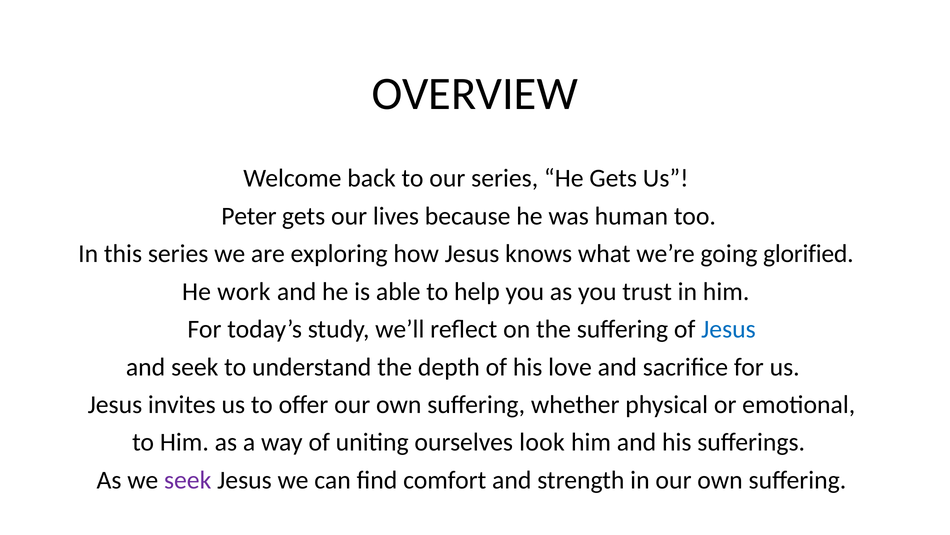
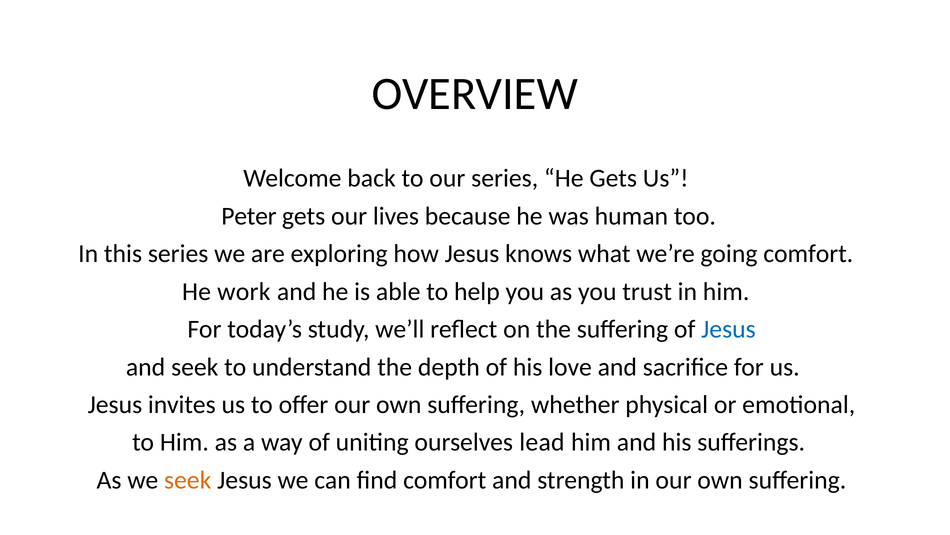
going glorified: glorified -> comfort (808, 254)
look: look -> lead (542, 442)
seek colour: purple -> orange (188, 480)
